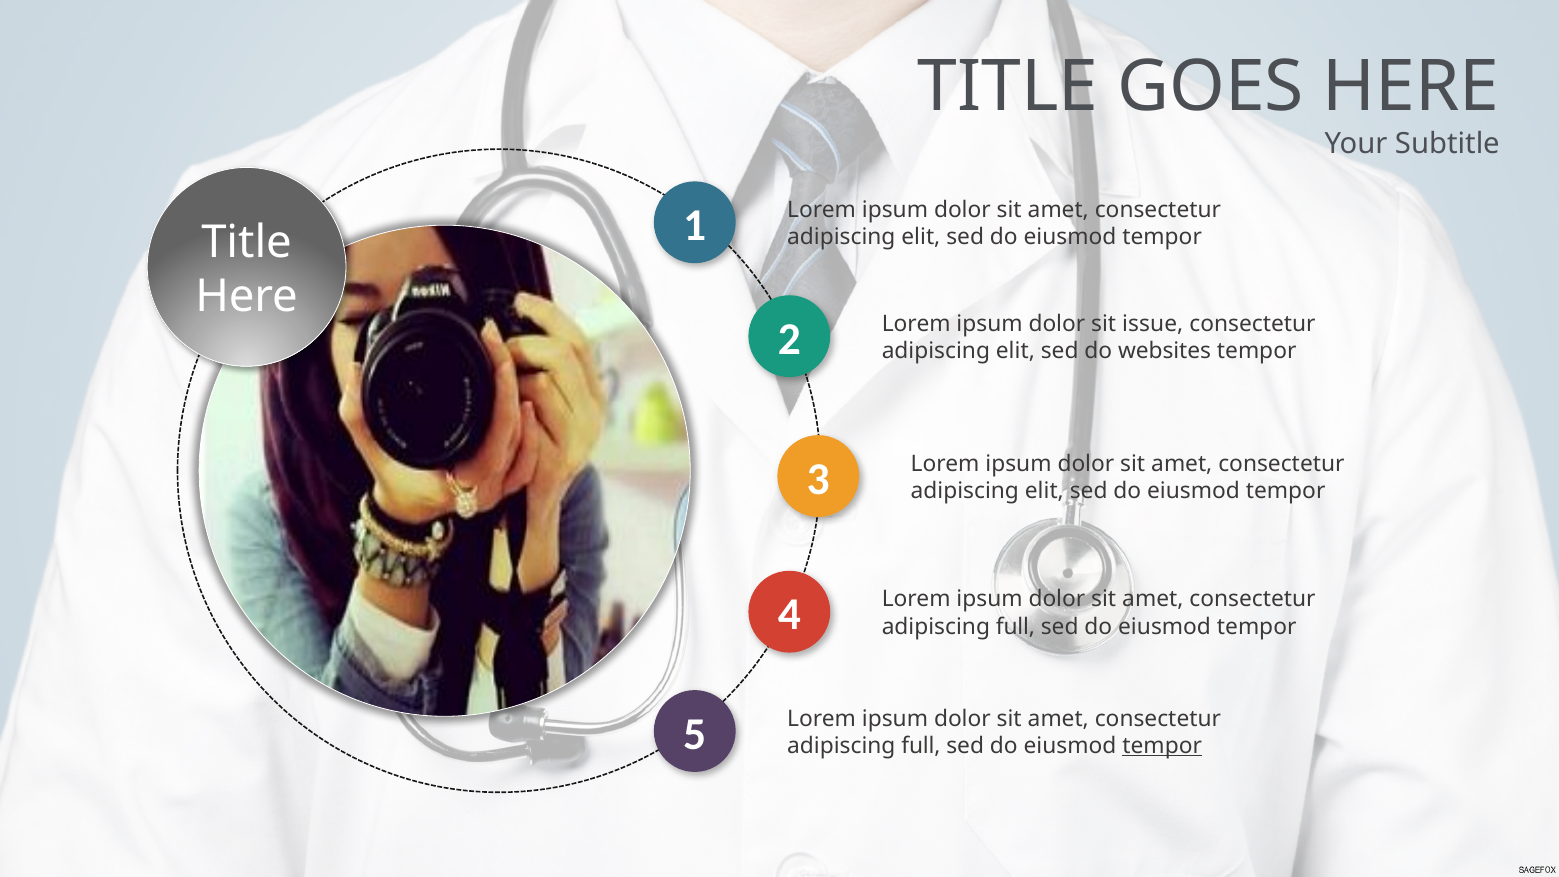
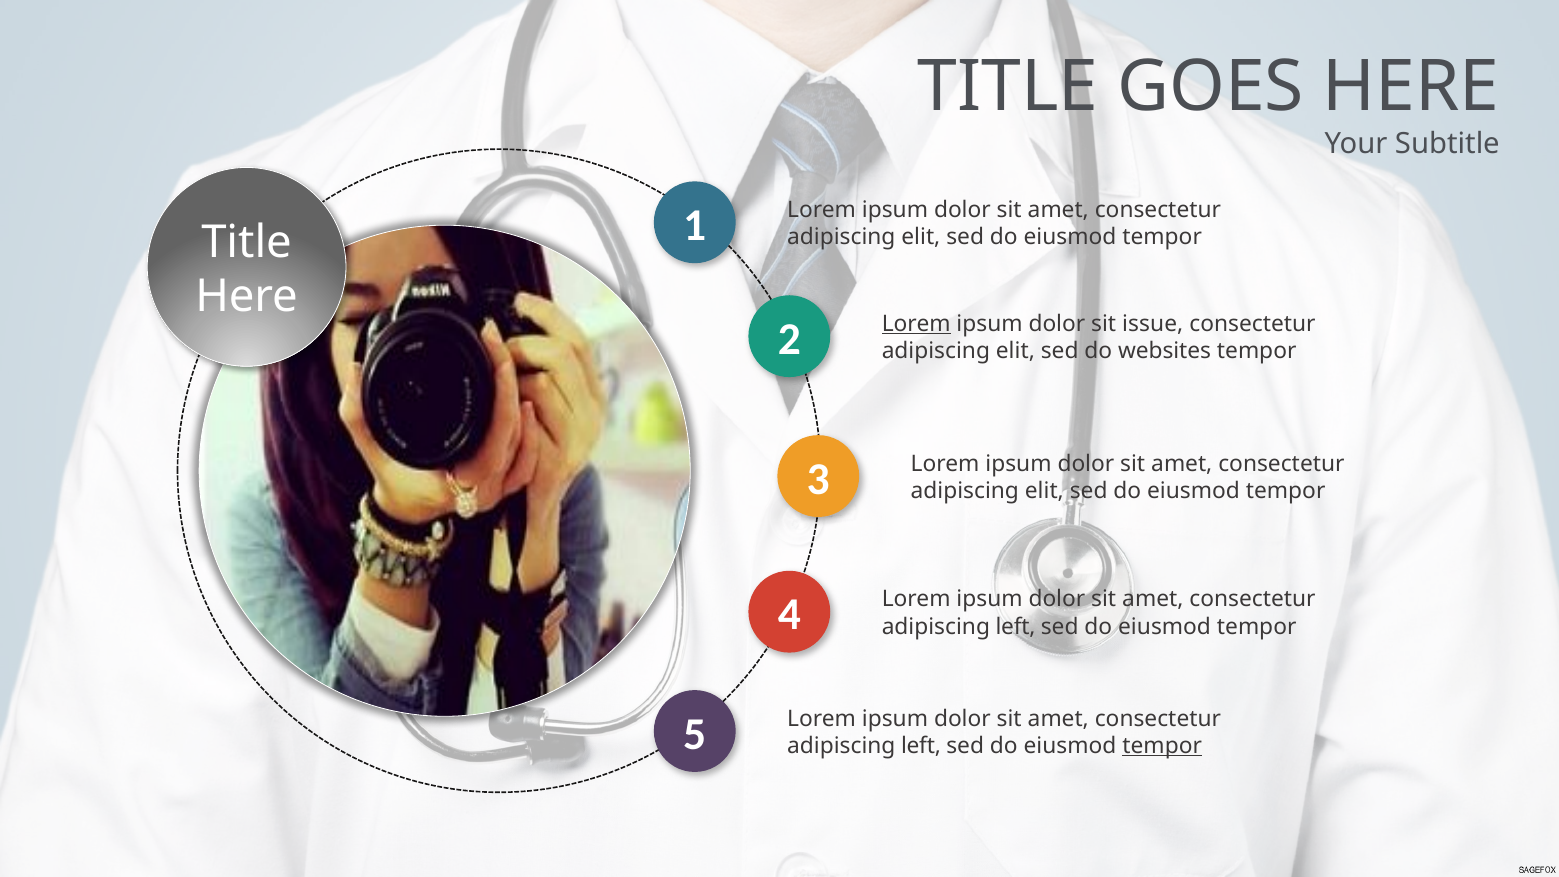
Lorem underline: none -> present (916, 324)
full: full -> left (1016, 627)
full: full -> left (921, 746)
